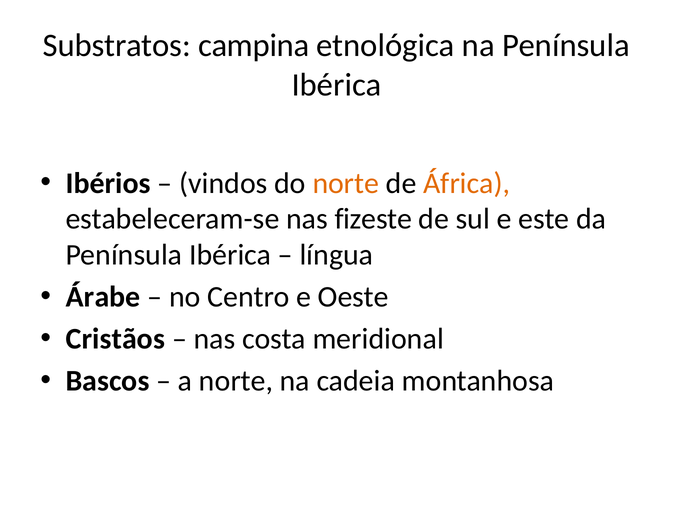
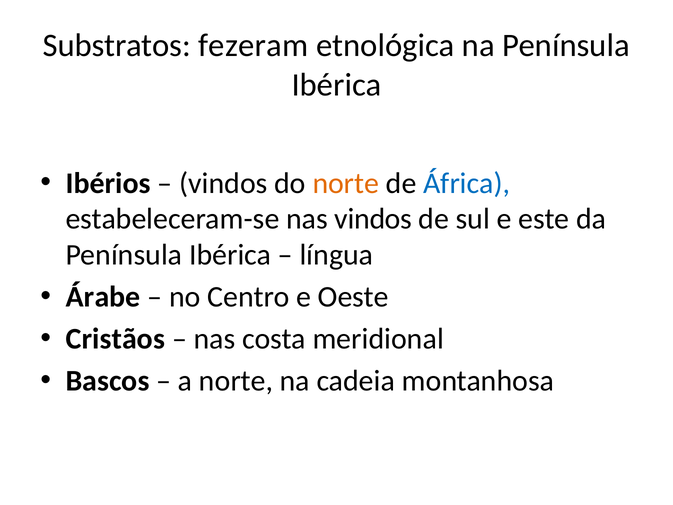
campina: campina -> fezeram (253, 45)
África colour: orange -> blue (467, 183)
nas fizeste: fizeste -> vindos (373, 219)
